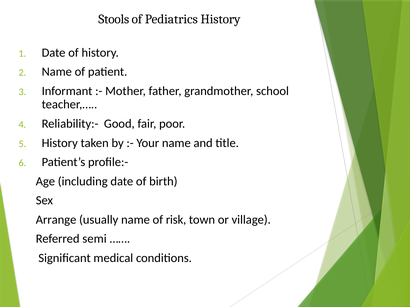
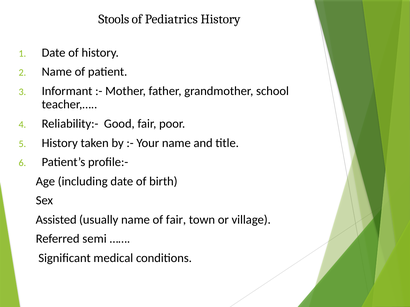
Arrange: Arrange -> Assisted (56, 220)
of risk: risk -> fair (176, 220)
